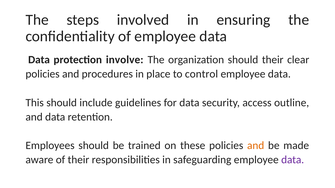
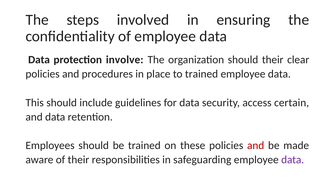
to control: control -> trained (202, 74)
outline: outline -> certain (292, 103)
and colour: orange -> red (256, 146)
